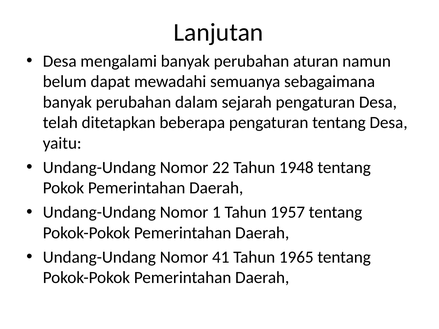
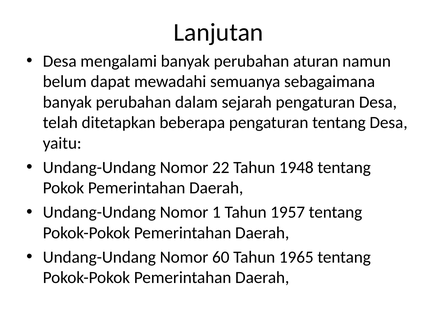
41: 41 -> 60 (221, 257)
